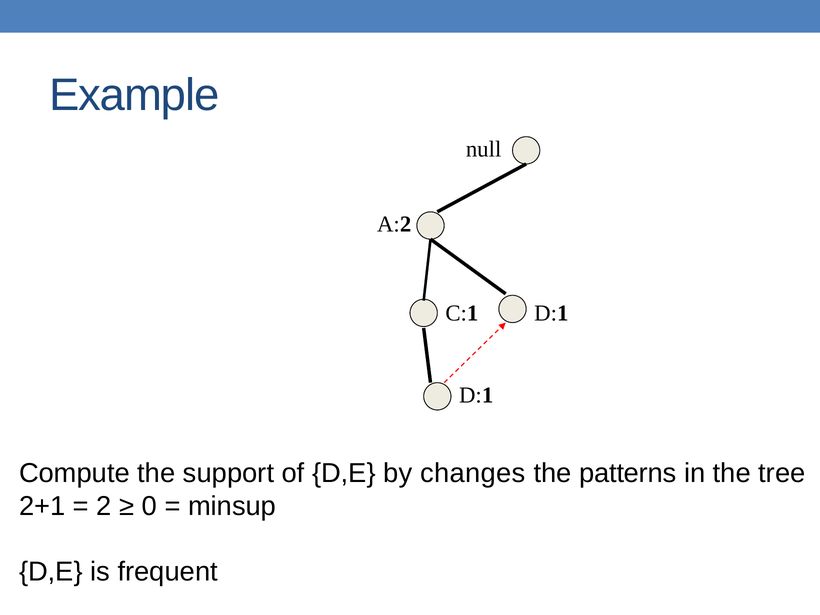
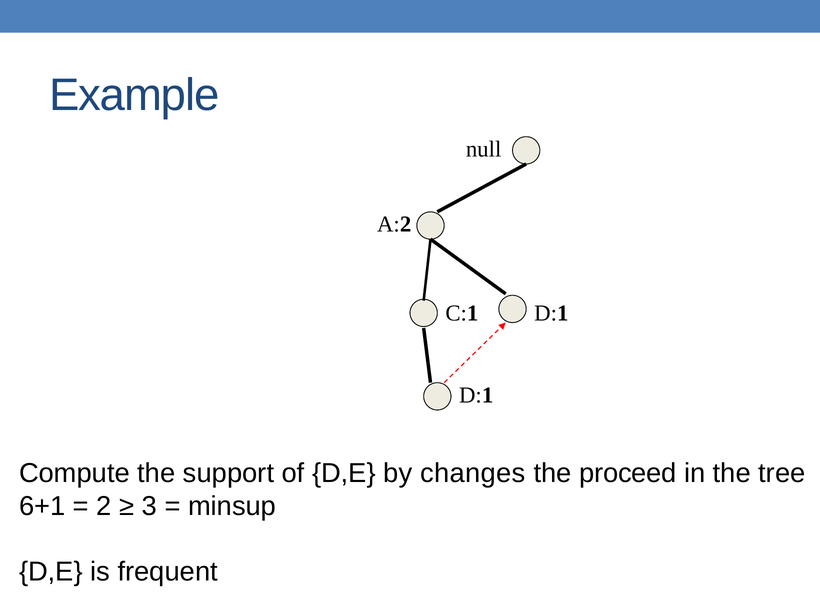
patterns: patterns -> proceed (628, 473)
2+1: 2+1 -> 6+1 (42, 506)
0: 0 -> 3 (149, 506)
